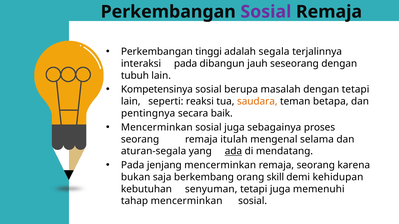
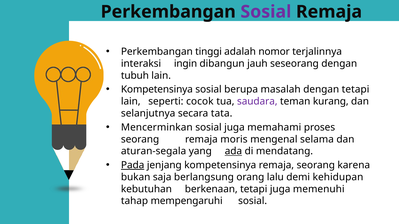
segala: segala -> nomor (274, 52)
interaksi pada: pada -> ingin (186, 64)
reaksi: reaksi -> cocok (200, 102)
saudara colour: orange -> purple (257, 102)
betapa: betapa -> kurang (331, 102)
pentingnya: pentingnya -> selanjutnya (148, 114)
baik: baik -> tata (222, 114)
sebagainya: sebagainya -> memahami (274, 128)
itulah: itulah -> moris (234, 140)
Pada underline: none -> present (133, 165)
jenjang mencerminkan: mencerminkan -> kompetensinya (220, 165)
berkembang: berkembang -> berlangsung (204, 177)
skill: skill -> lalu (275, 177)
senyuman: senyuman -> berkenaan (211, 189)
tahap mencerminkan: mencerminkan -> mempengaruhi (187, 201)
